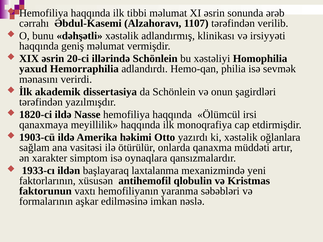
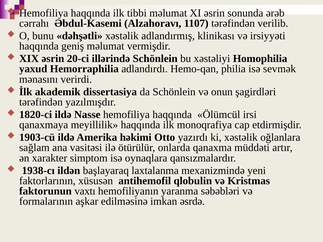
1933-cı: 1933-cı -> 1938-cı (38, 171)
nəslə: nəslə -> əsrdə (192, 202)
